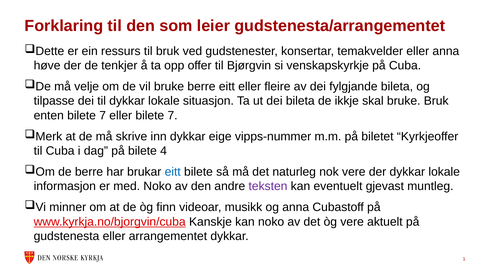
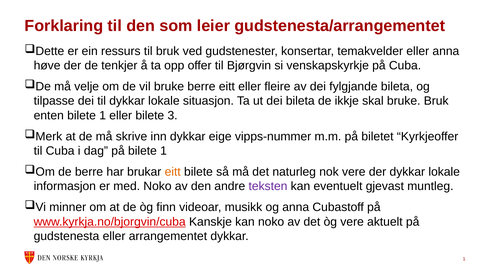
enten bilete 7: 7 -> 1 (103, 116)
eller bilete 7: 7 -> 3 (173, 116)
på bilete 4: 4 -> 1 (164, 151)
eitt colour: blue -> orange (173, 172)
